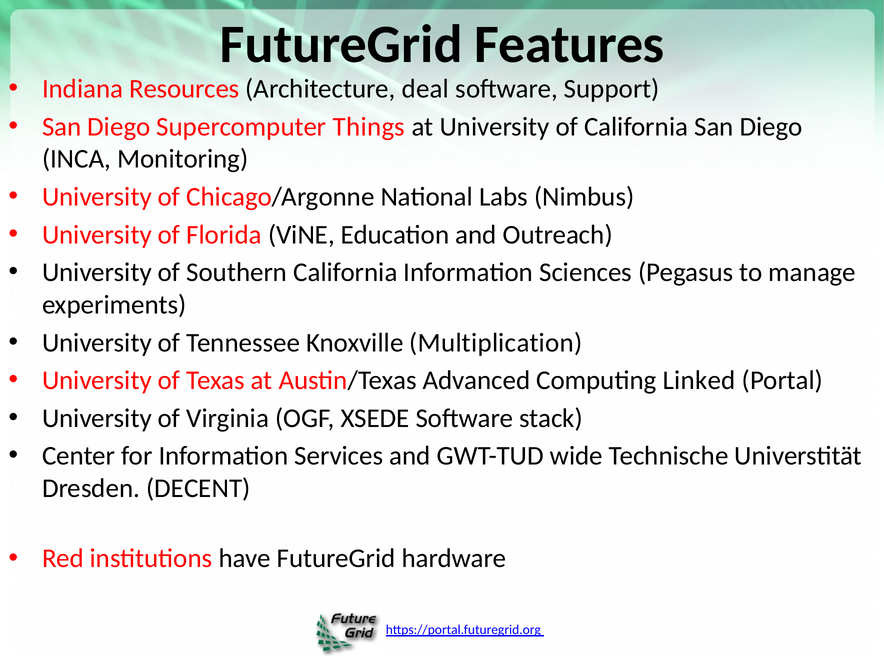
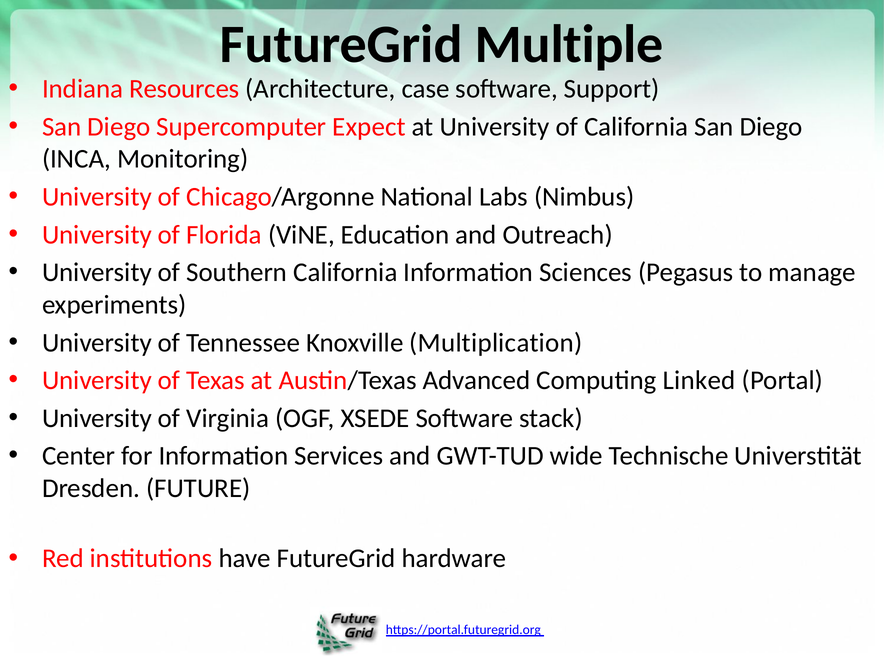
Features: Features -> Multiple (569, 44)
deal: deal -> case (426, 89)
Things: Things -> Expect (369, 127)
DECENT: DECENT -> FUTURE (198, 488)
